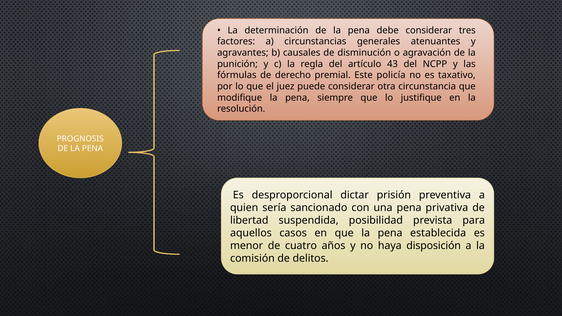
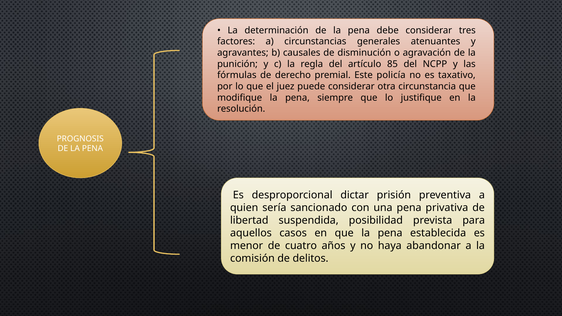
43: 43 -> 85 (392, 64)
disposición: disposición -> abandonar (434, 246)
